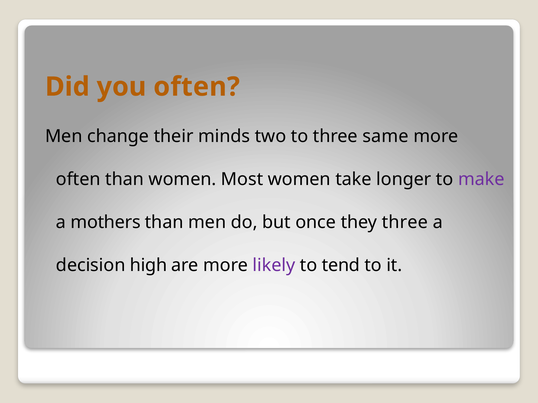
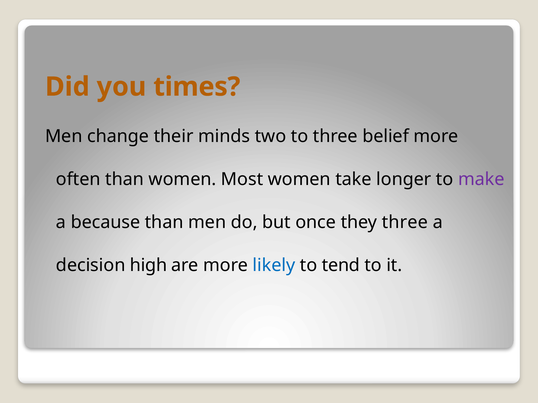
you often: often -> times (197, 87)
same: same -> belief (386, 137)
mothers: mothers -> because (105, 223)
likely colour: purple -> blue (274, 266)
